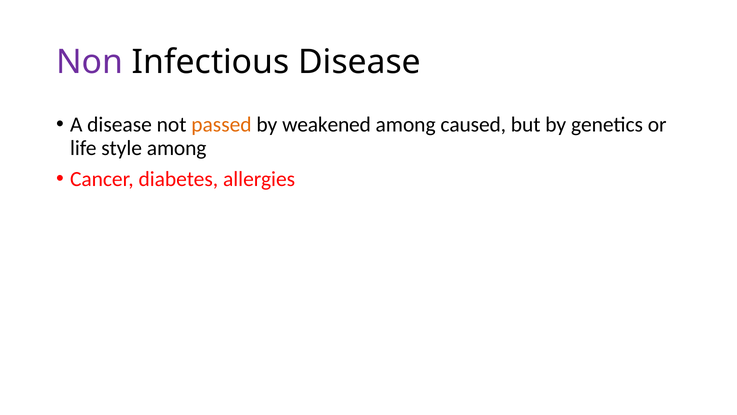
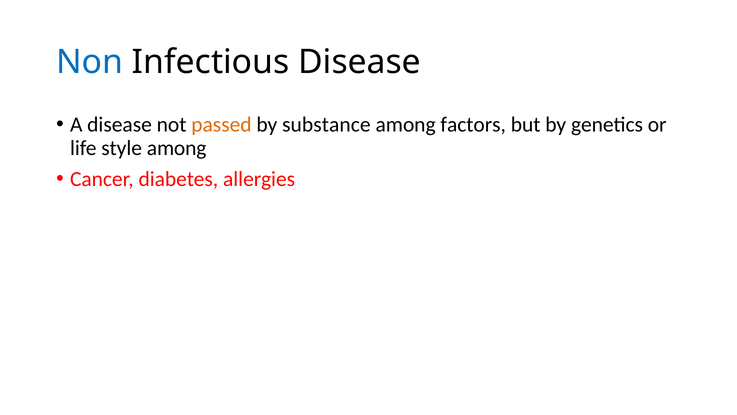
Non colour: purple -> blue (90, 62)
weakened: weakened -> substance (326, 125)
caused: caused -> factors (473, 125)
